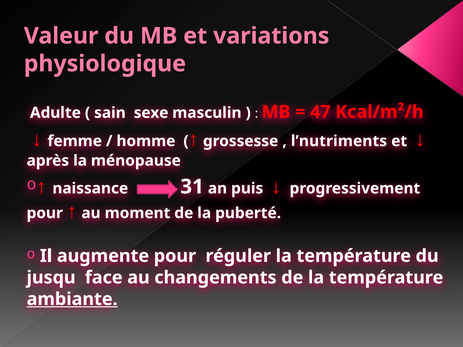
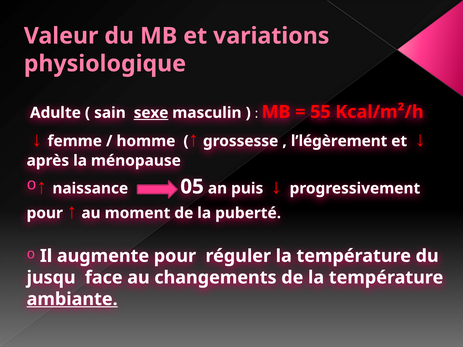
sexe underline: none -> present (151, 113)
47: 47 -> 55 (320, 112)
l’nutriments: l’nutriments -> l’légèrement (339, 141)
31: 31 -> 05 (192, 187)
